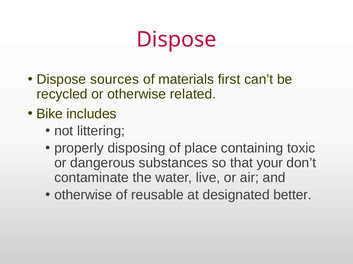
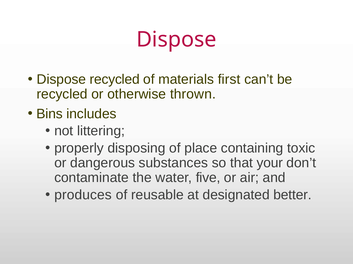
Dispose sources: sources -> recycled (115, 80)
related: related -> thrown (193, 94)
Bike: Bike -> Bins (50, 114)
live: live -> five (208, 178)
otherwise: otherwise -> produces (83, 195)
